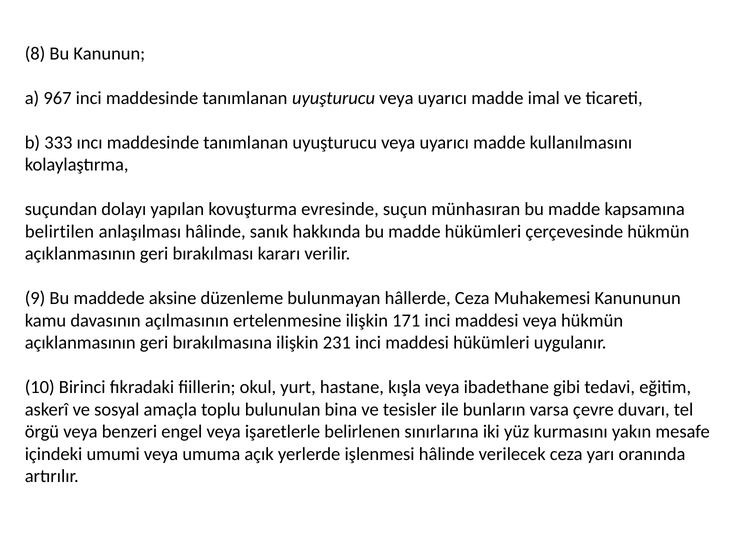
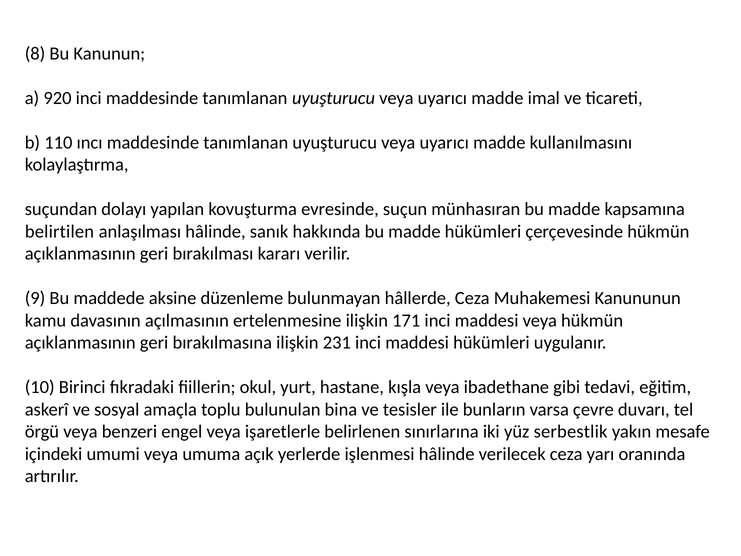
967: 967 -> 920 (57, 98)
333: 333 -> 110 (58, 142)
kurmasını: kurmasını -> serbestlik (571, 431)
